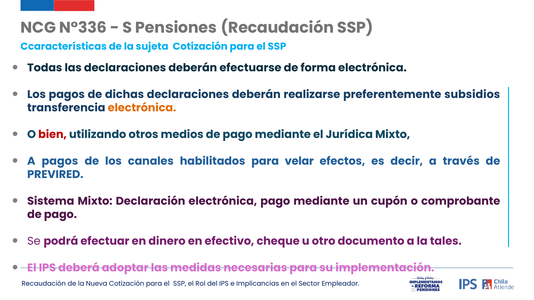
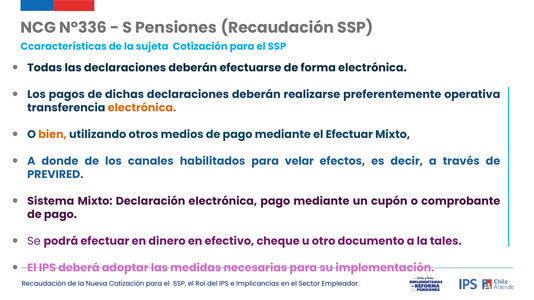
subsidios: subsidios -> operativa (472, 95)
bien colour: red -> orange (53, 135)
el Jurídica: Jurídica -> Efectuar (349, 135)
A pagos: pagos -> donde (60, 161)
